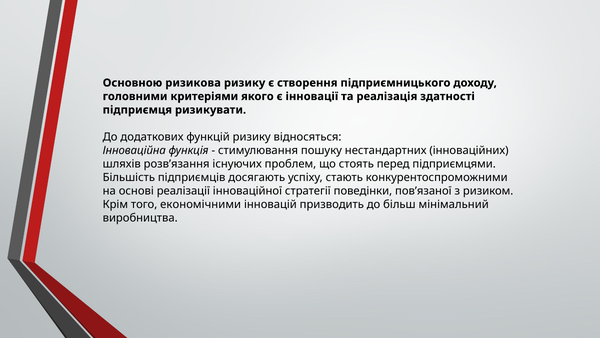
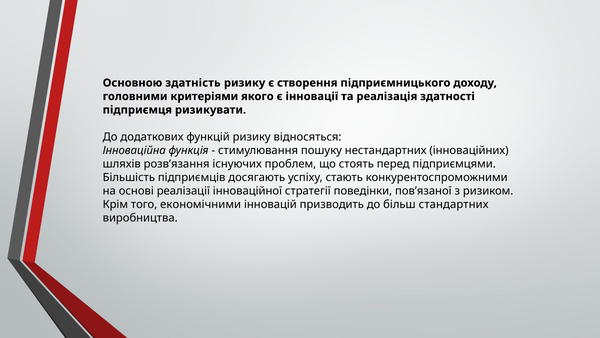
ризикова: ризикова -> здатність (193, 83)
мінімальний: мінімальний -> стандартних (454, 204)
